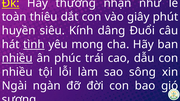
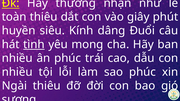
nhiều underline: present -> none (17, 58)
sao sông: sông -> phúc (142, 72)
Ngài ngàn: ngàn -> thiêu (47, 86)
